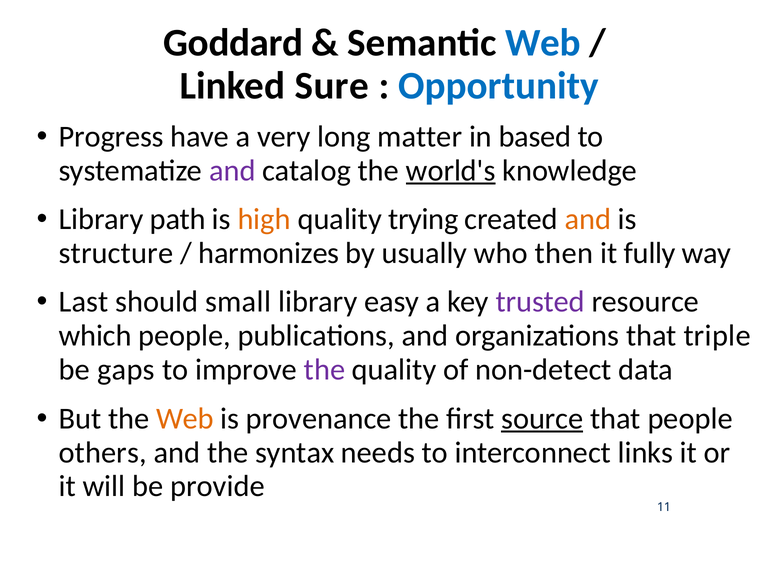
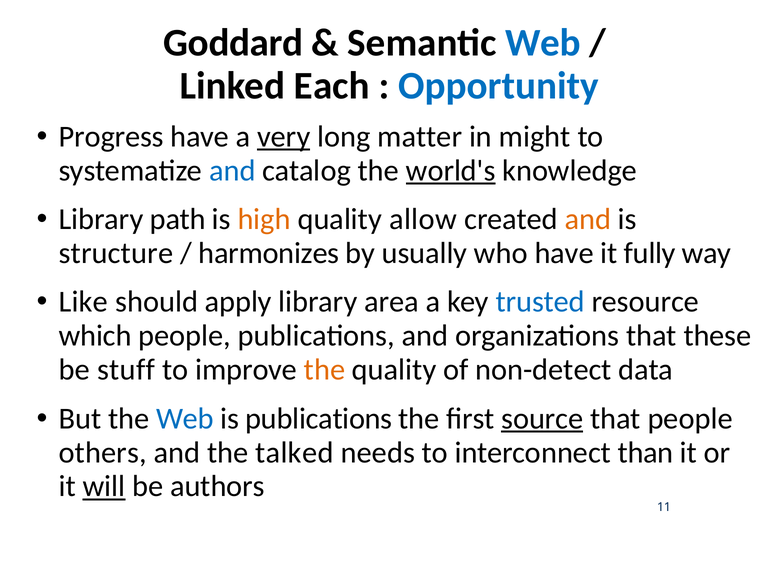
Sure: Sure -> Each (332, 86)
very underline: none -> present (284, 137)
based: based -> might (535, 137)
and colour: purple -> blue (232, 171)
trying: trying -> allow (423, 219)
who then: then -> have (564, 253)
Last: Last -> Like (83, 302)
small: small -> apply (238, 302)
easy: easy -> area (392, 302)
trusted colour: purple -> blue (540, 302)
triple: triple -> these (717, 336)
gaps: gaps -> stuff (126, 370)
the colour: purple -> orange (324, 370)
Web colour: orange -> blue (185, 419)
is provenance: provenance -> publications (319, 419)
syntax: syntax -> talked (294, 453)
links: links -> than (646, 453)
will underline: none -> present (104, 487)
provide: provide -> authors (217, 487)
